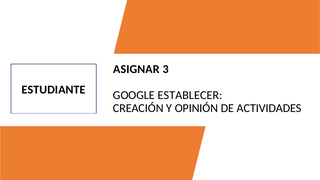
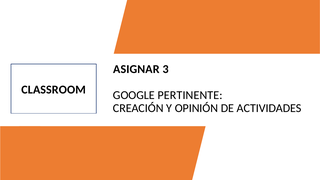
ESTUDIANTE: ESTUDIANTE -> CLASSROOM (54, 90)
ESTABLECER: ESTABLECER -> PERTINENTE (190, 95)
